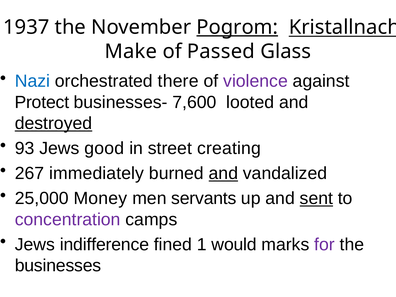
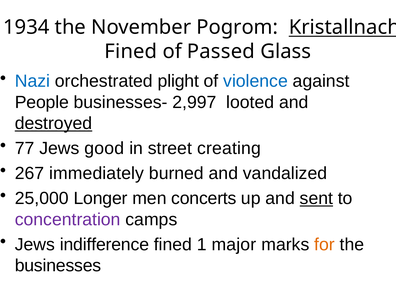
1937: 1937 -> 1934 (26, 27)
Pogrom underline: present -> none (237, 27)
Make: Make -> Fined (131, 51)
there: there -> plight (178, 81)
violence colour: purple -> blue (256, 81)
Protect: Protect -> People (42, 102)
7,600: 7,600 -> 2,997 (194, 102)
93: 93 -> 77 (25, 148)
and underline: present -> none (223, 173)
Money: Money -> Longer (101, 198)
servants: servants -> concerts (204, 198)
would: would -> major (234, 244)
for colour: purple -> orange (324, 244)
